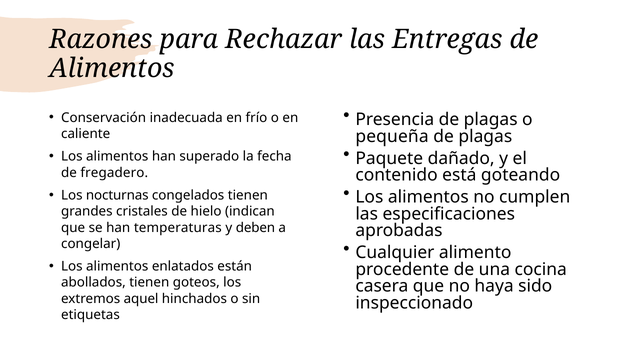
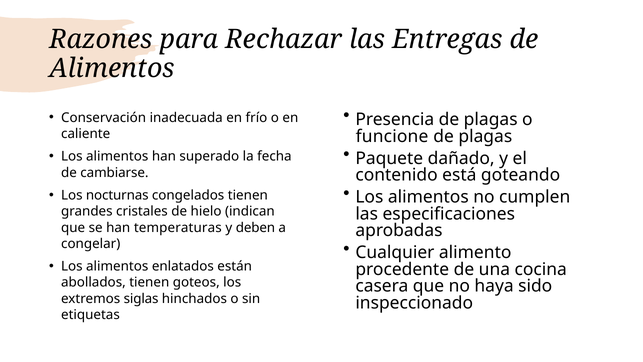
pequeña: pequeña -> funcione (392, 136)
fregadero: fregadero -> cambiarse (114, 172)
aquel: aquel -> siglas (141, 298)
